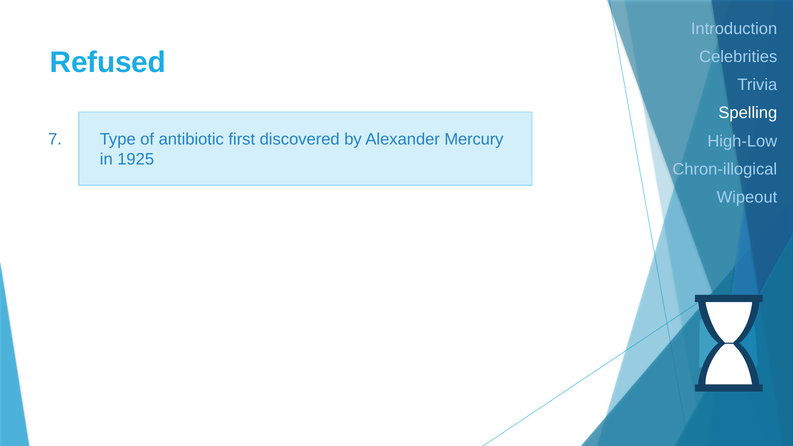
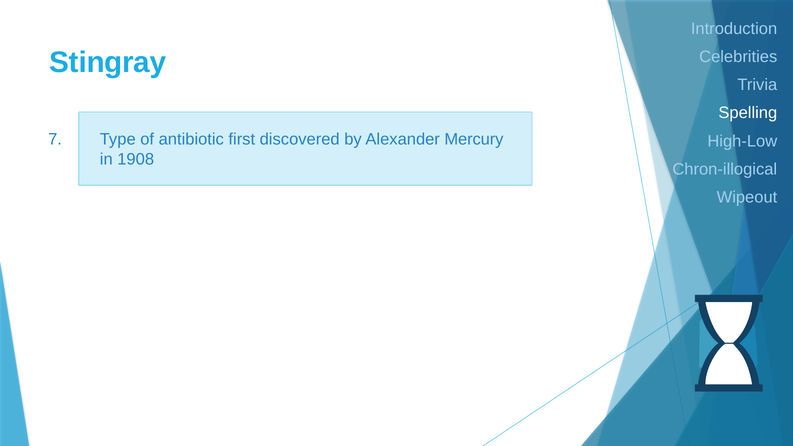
Refused: Refused -> Stingray (108, 63)
1925: 1925 -> 1908 (136, 159)
